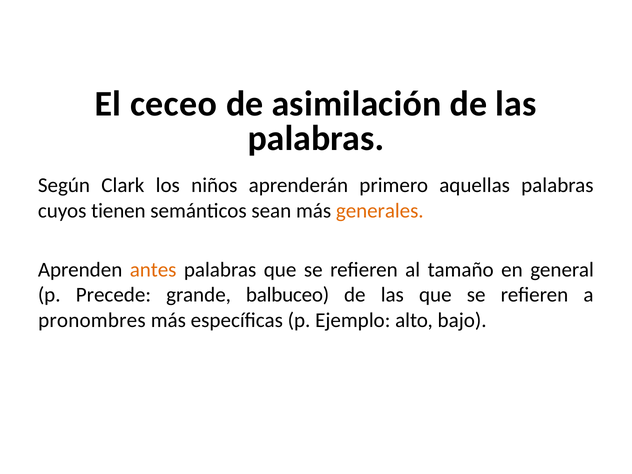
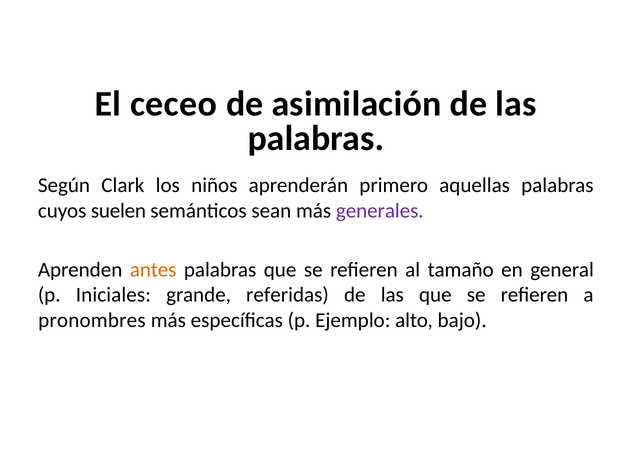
tienen: tienen -> suelen (118, 211)
generales colour: orange -> purple (380, 211)
Precede: Precede -> Iniciales (113, 295)
balbuceo: balbuceo -> referidas (287, 295)
